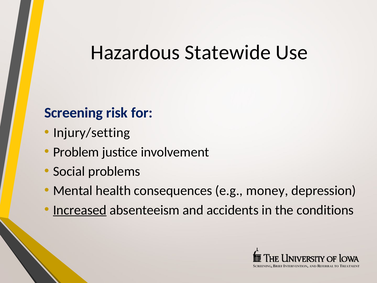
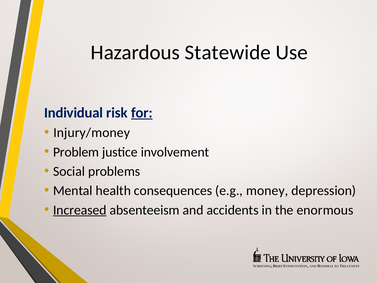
Screening: Screening -> Individual (74, 113)
for underline: none -> present (142, 113)
Injury/setting: Injury/setting -> Injury/money (92, 133)
conditions: conditions -> enormous (325, 210)
